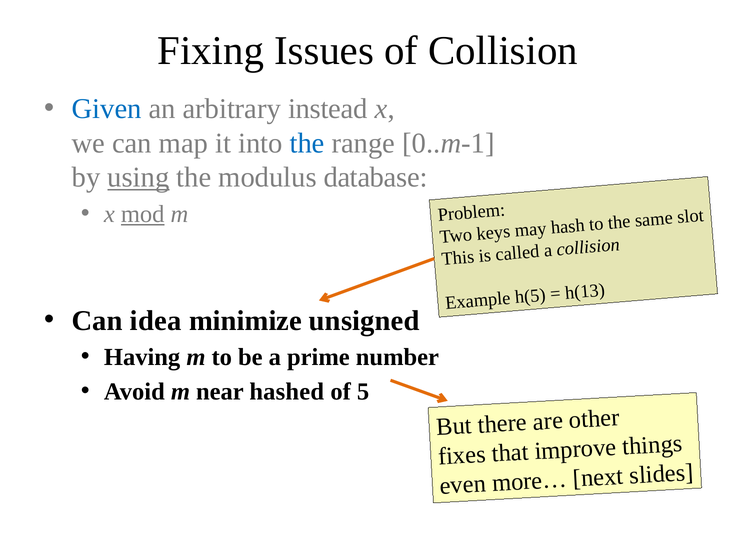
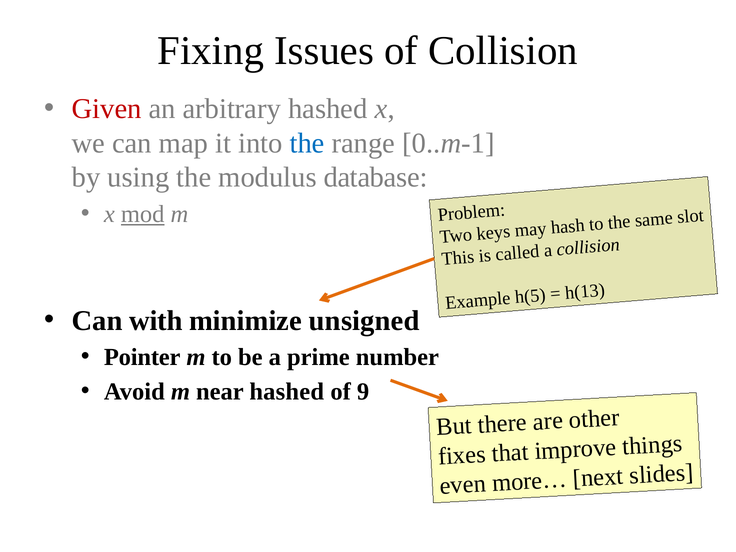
Given colour: blue -> red (107, 109)
arbitrary instead: instead -> hashed (328, 109)
using underline: present -> none (138, 177)
idea: idea -> with (156, 321)
Having: Having -> Pointer (142, 357)
5: 5 -> 9 (363, 391)
